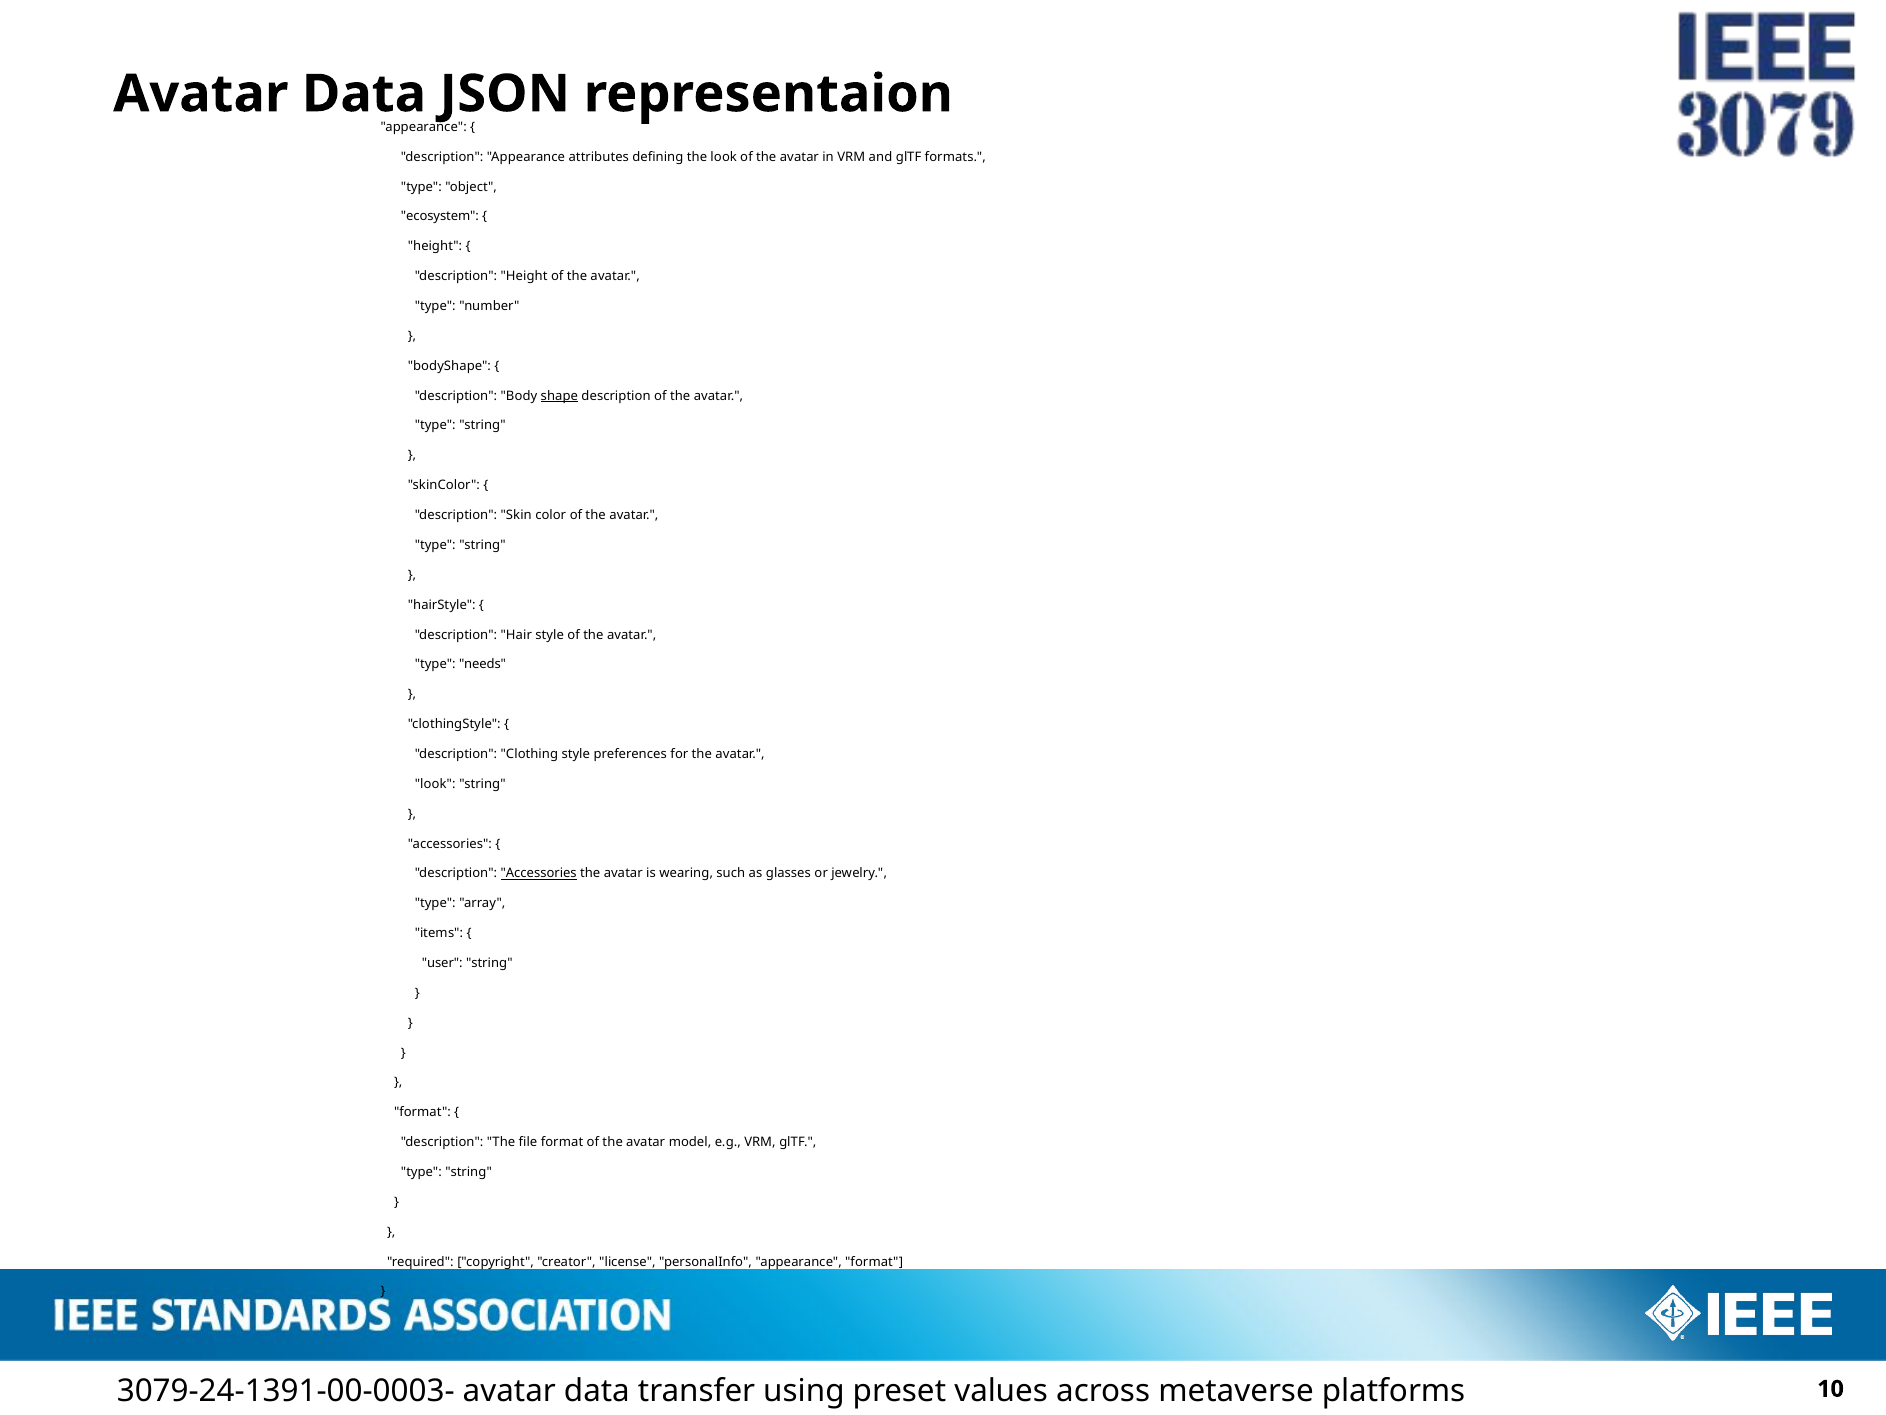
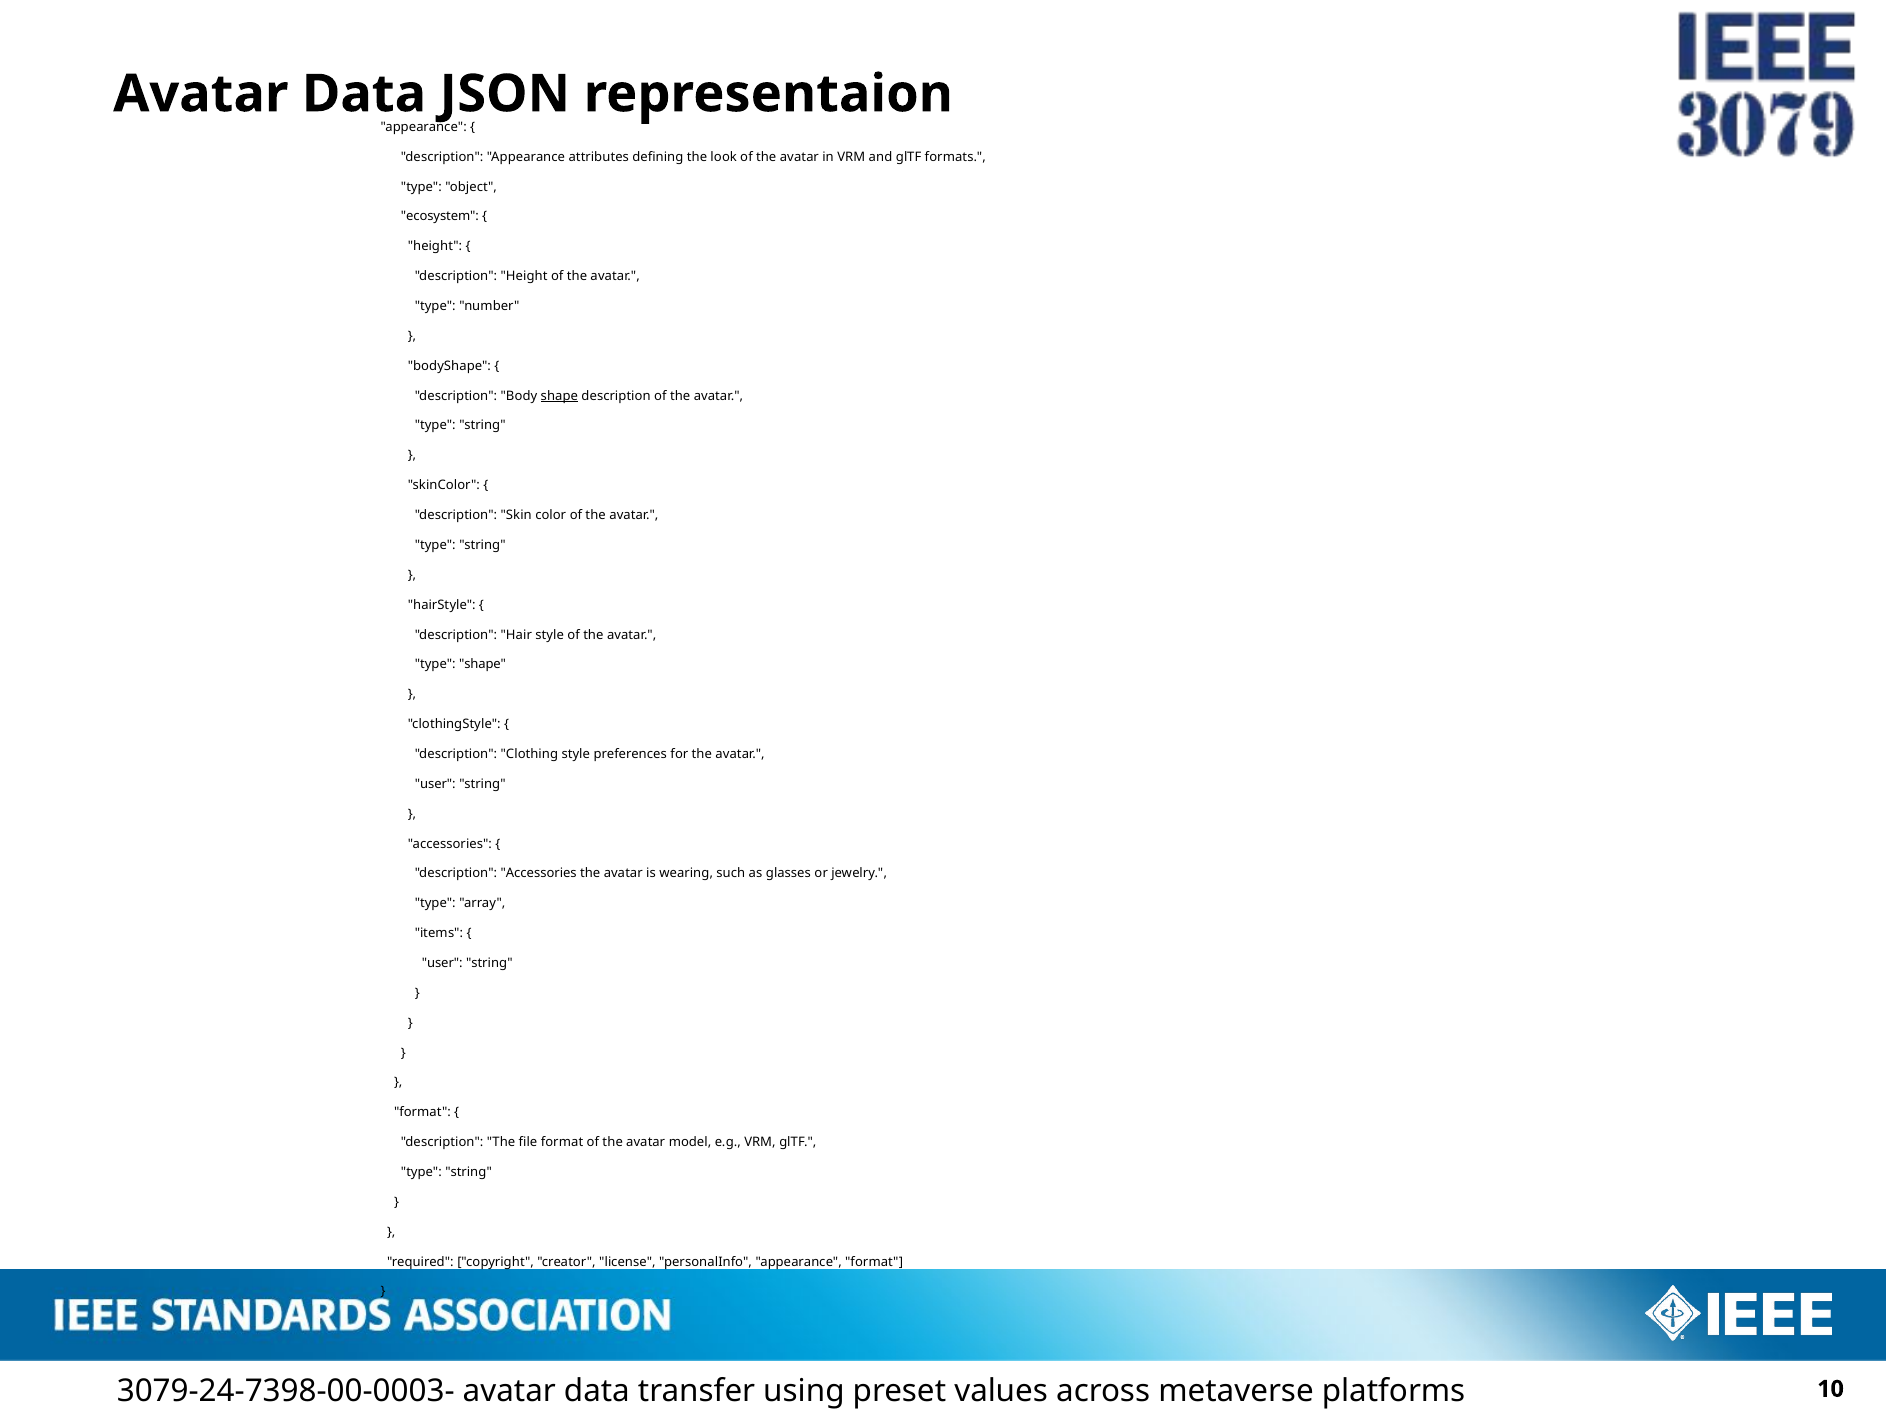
type needs: needs -> shape (483, 664)
look: look -> user (435, 784)
Accessories underline: present -> none (539, 873)
3079-24-1391-00-0003-: 3079-24-1391-00-0003- -> 3079-24-7398-00-0003- (286, 1391)
